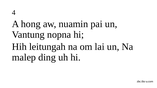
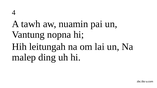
hong: hong -> tawh (31, 24)
